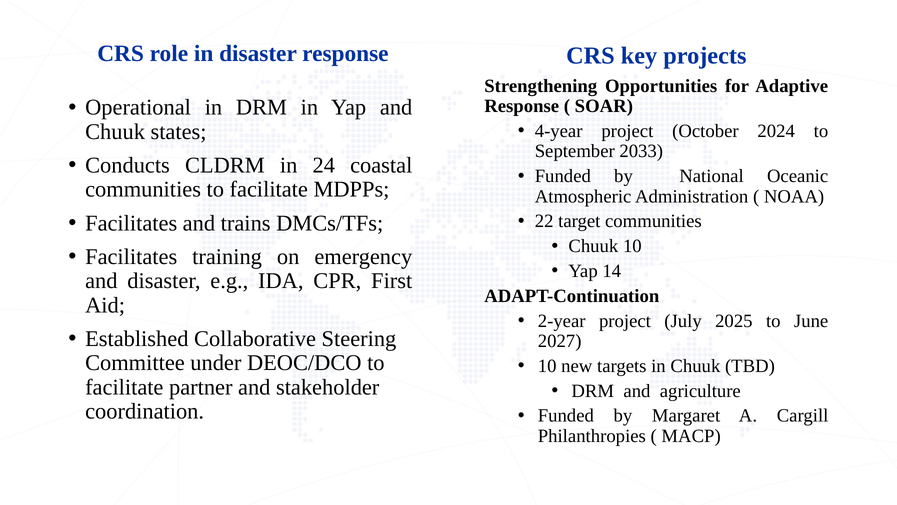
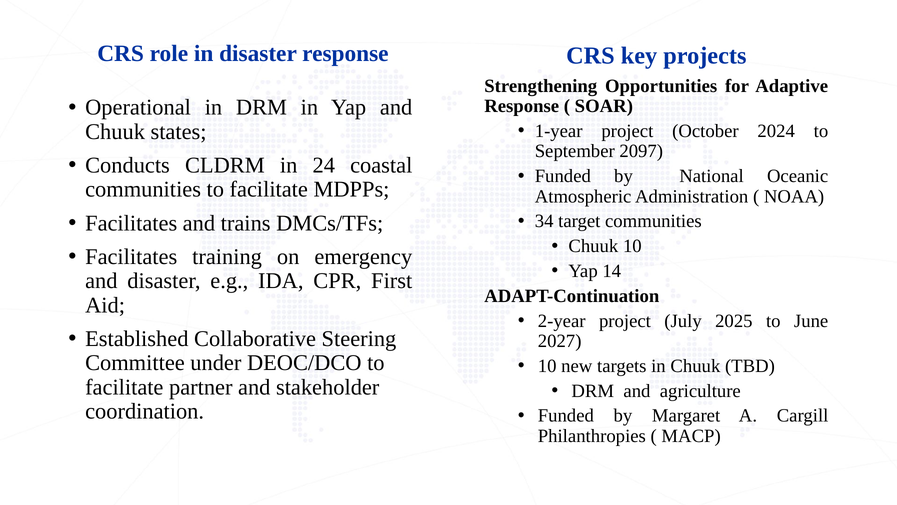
4-year: 4-year -> 1-year (559, 131)
2033: 2033 -> 2097 (641, 151)
22: 22 -> 34 (544, 221)
